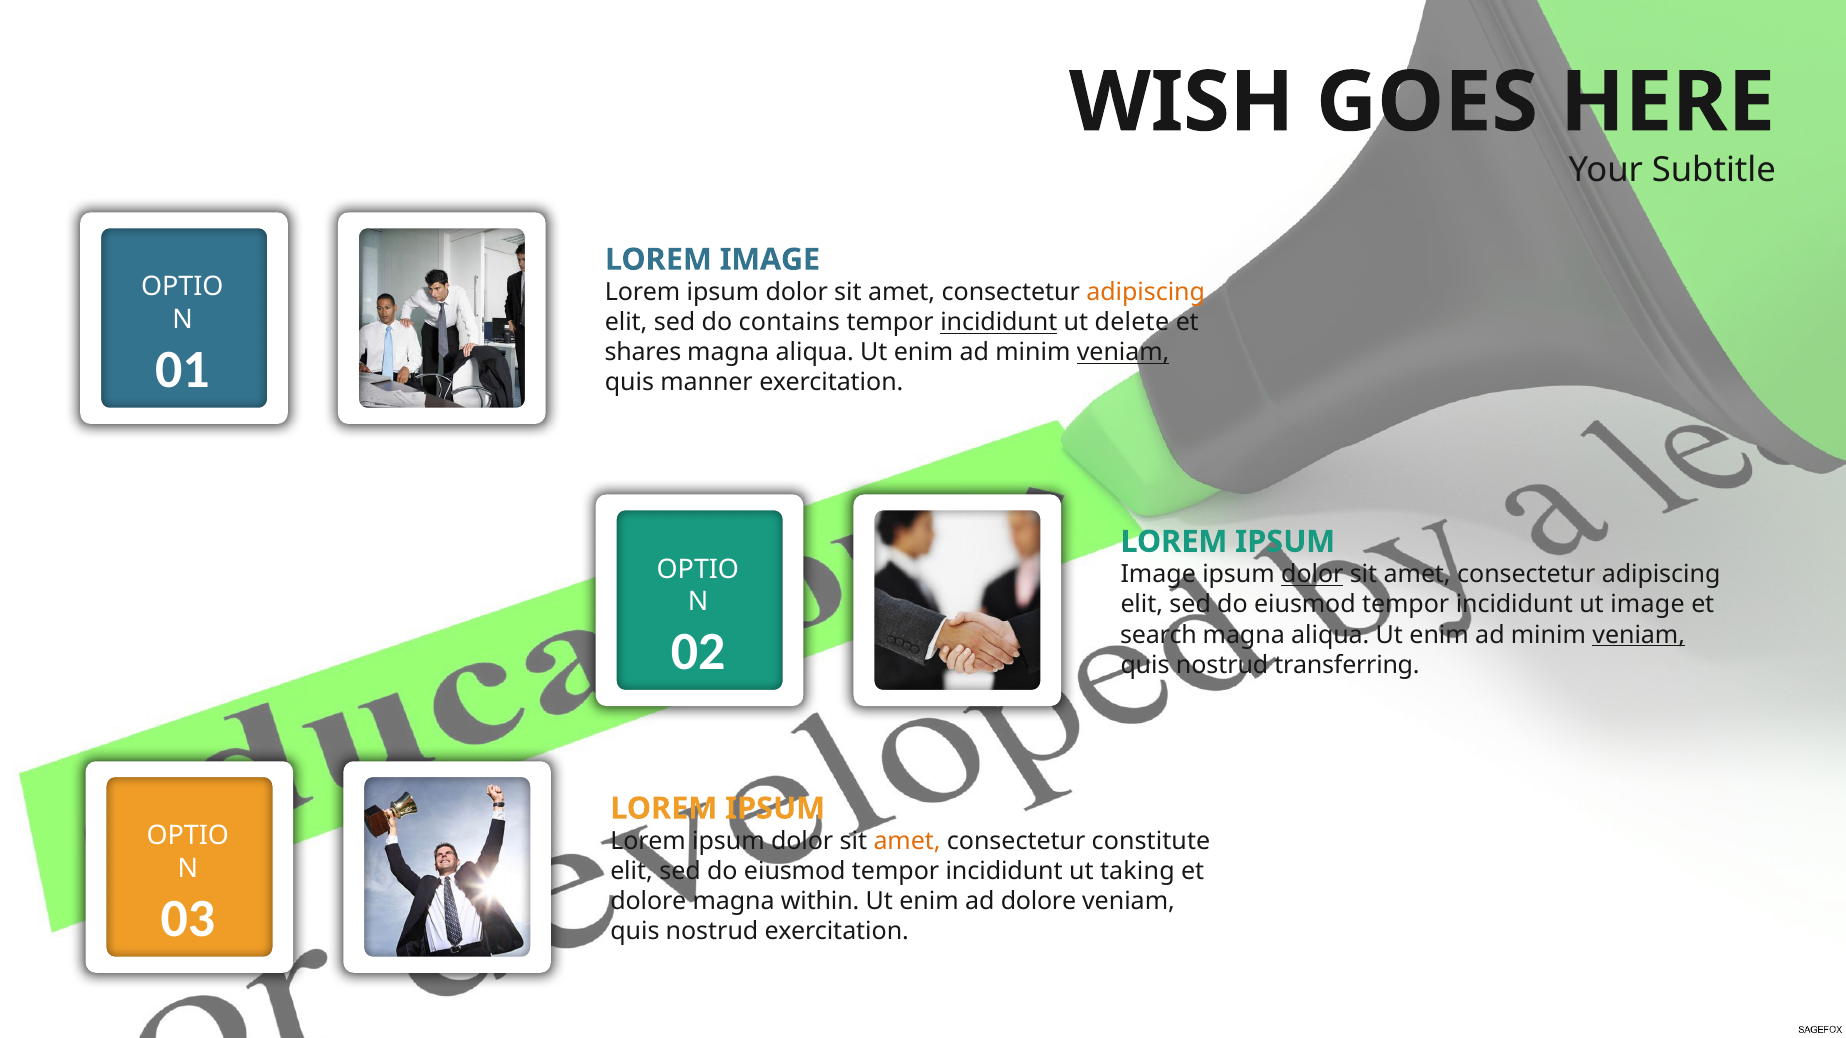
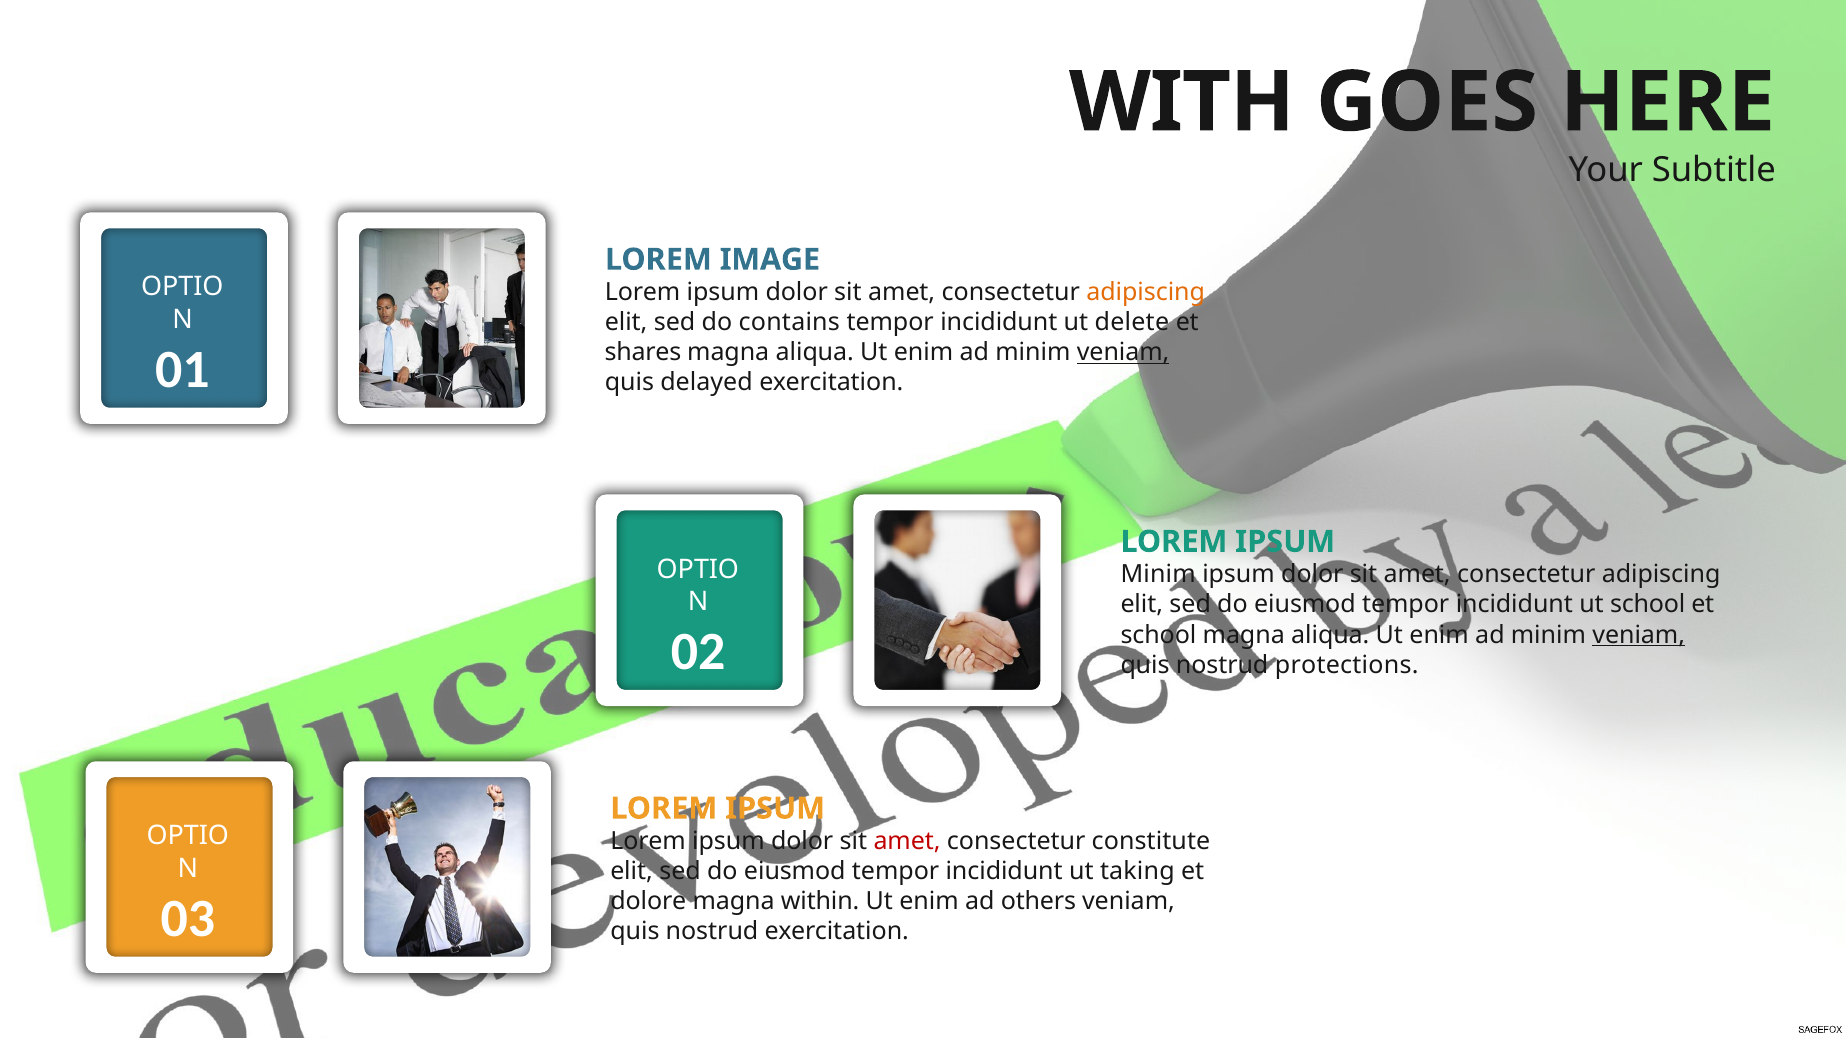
WISH: WISH -> WITH (1182, 103)
incididunt underline: present -> none (999, 323)
manner: manner -> delayed (707, 383)
Image: Image -> Minim (1158, 575)
dolor underline: present -> none (1312, 575)
ut image: image -> school (1648, 605)
search: search -> school (1158, 635)
transferring: transferring -> protections (1347, 665)
amet colour: orange -> red (907, 842)
ad dolore: dolore -> others (1038, 902)
